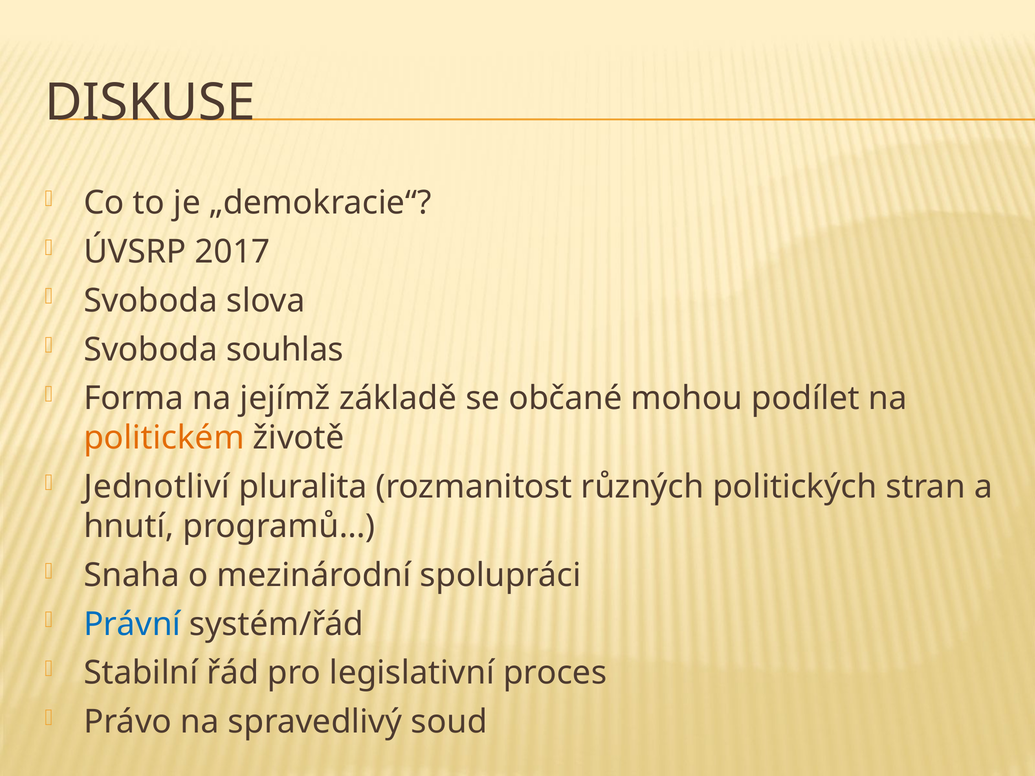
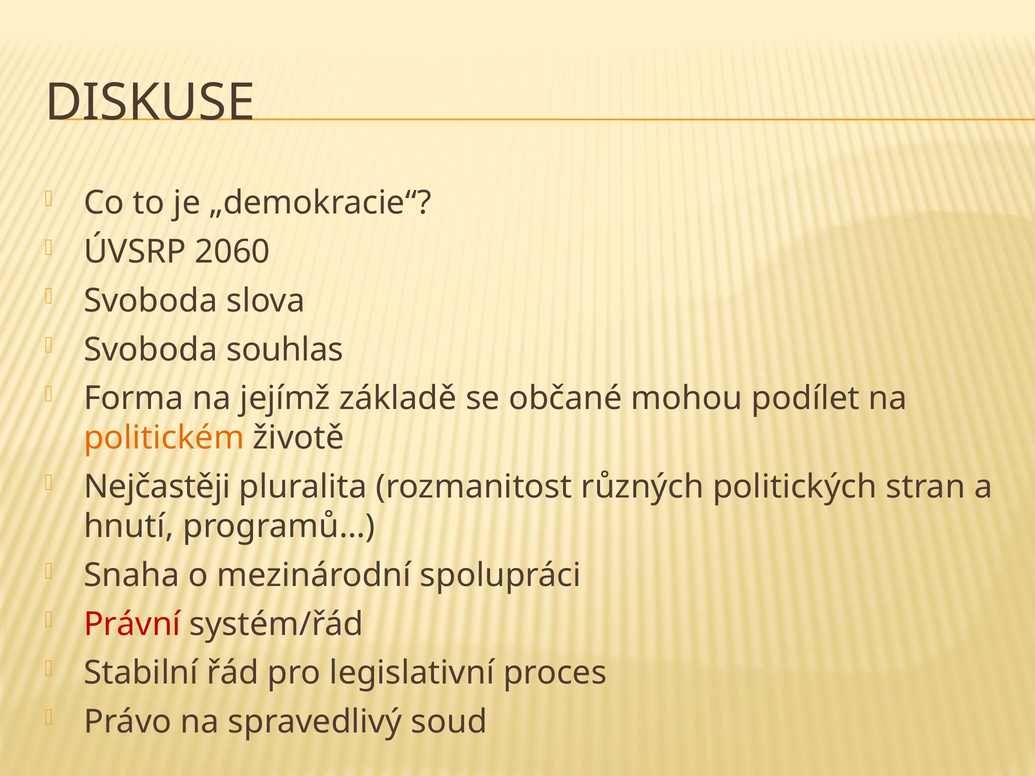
2017: 2017 -> 2060 (233, 252)
Jednotliví: Jednotliví -> Nejčastěji (157, 487)
Právní colour: blue -> red (132, 624)
